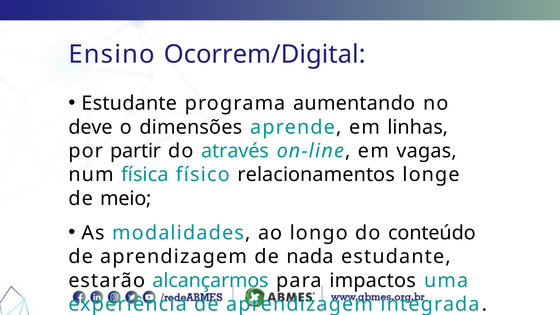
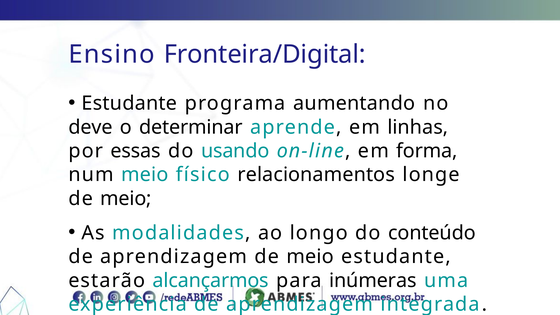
Ocorrem/Digital: Ocorrem/Digital -> Fronteira/Digital (265, 54)
dimensões: dimensões -> determinar (191, 127)
partir: partir -> essas (136, 151)
através: através -> usando (235, 151)
vagas: vagas -> forma (427, 151)
num física: física -> meio (145, 175)
aprendizagem de nada: nada -> meio (310, 257)
impactos: impactos -> inúmeras (373, 280)
